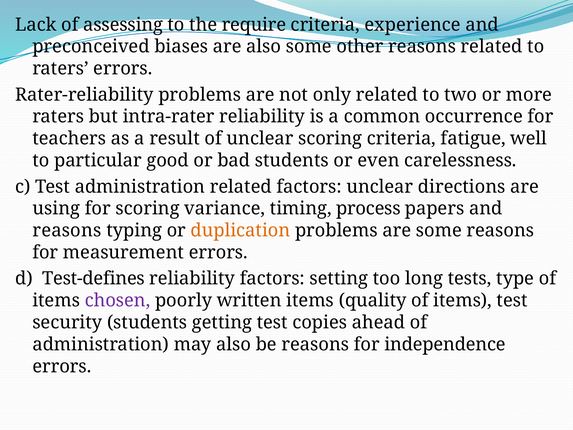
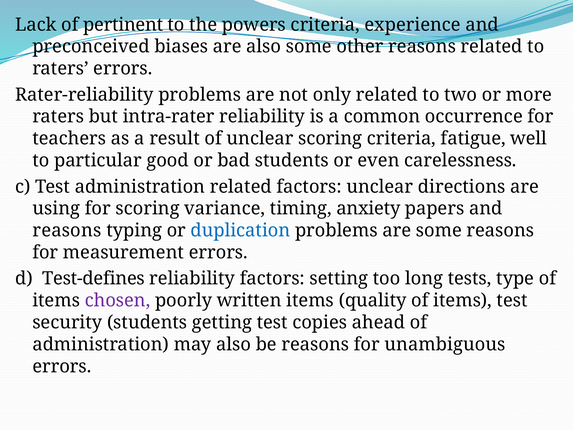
assessing: assessing -> pertinent (123, 25)
require: require -> powers (254, 25)
process: process -> anxiety (368, 208)
duplication colour: orange -> blue (240, 230)
independence: independence -> unambiguous (445, 344)
